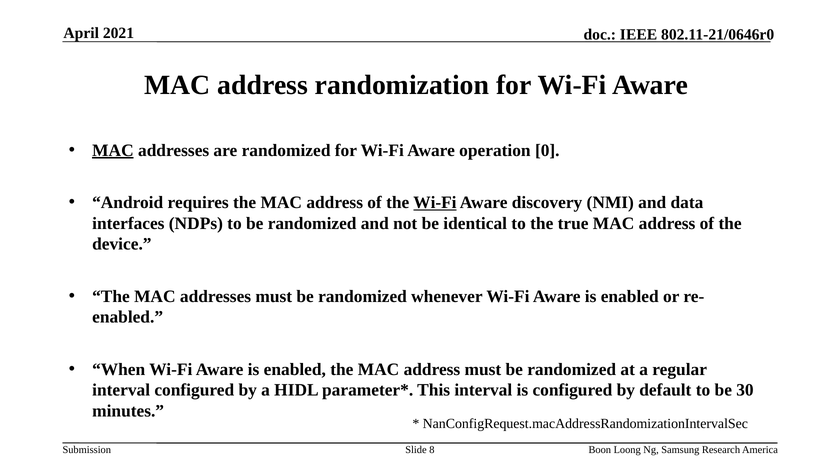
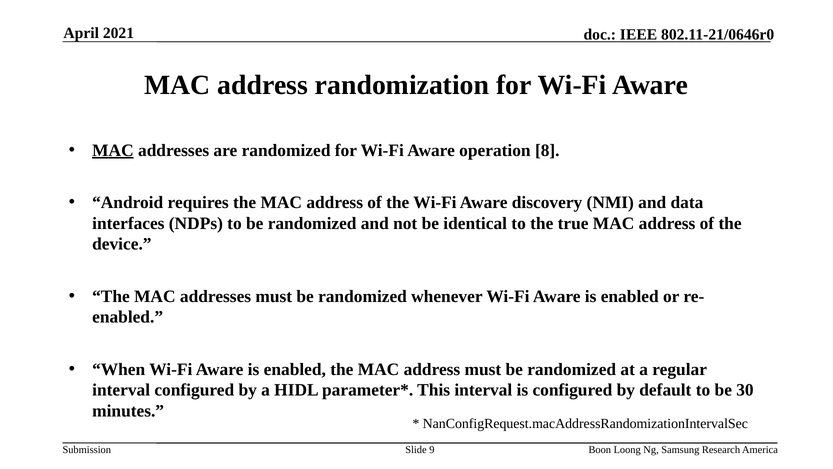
0: 0 -> 8 (547, 150)
Wi-Fi underline: present -> none (435, 202)
8: 8 -> 9 (432, 449)
